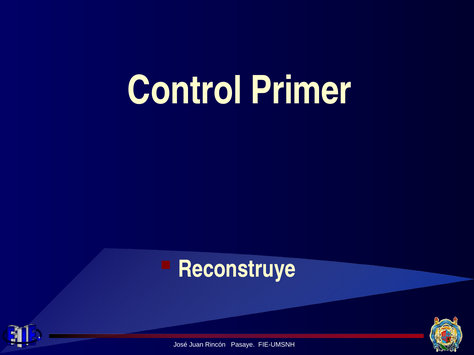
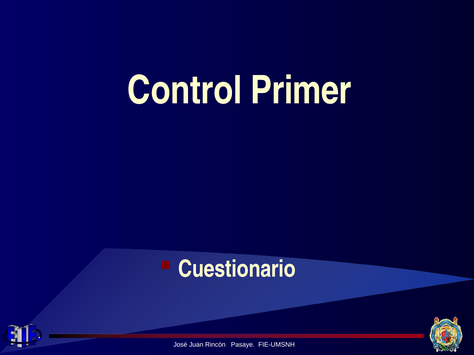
Reconstruye: Reconstruye -> Cuestionario (237, 269)
